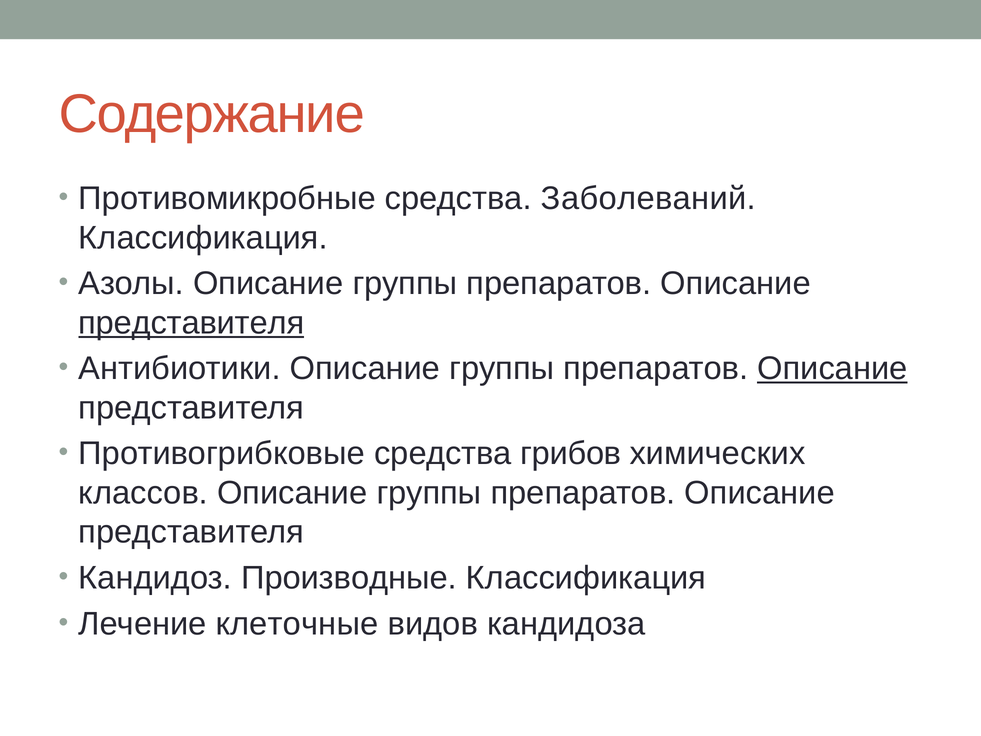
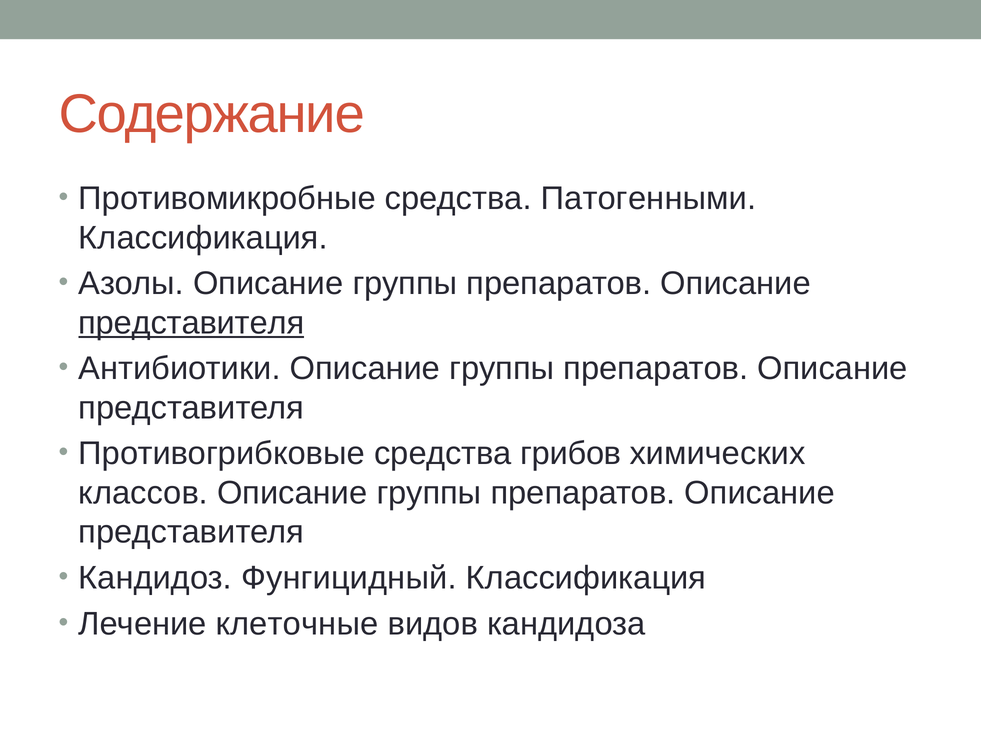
Заболеваний: Заболеваний -> Патогенными (649, 198)
Описание underline: present -> none (832, 369)
Производные: Производные -> Фунгицидный (349, 578)
